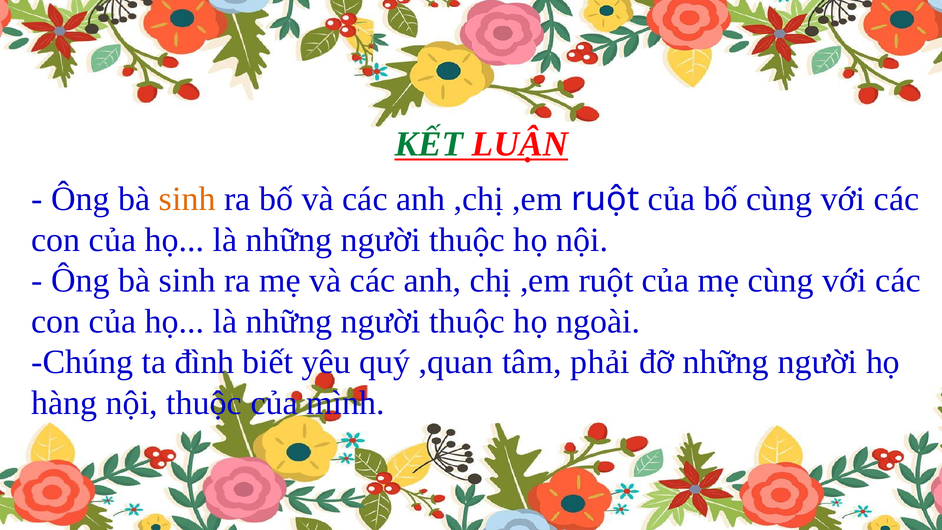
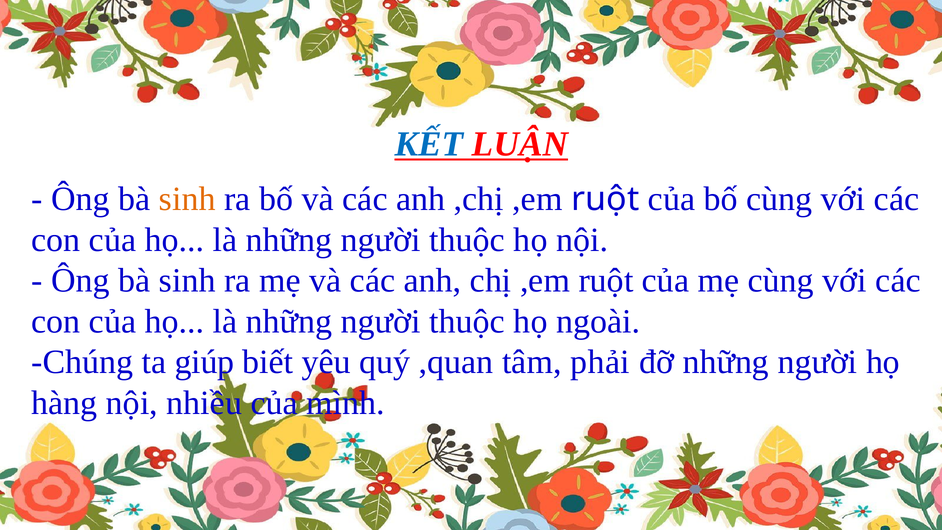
KẾT colour: green -> blue (429, 144)
đình: đình -> giúp (204, 362)
nội thuộc: thuộc -> nhiều (204, 403)
